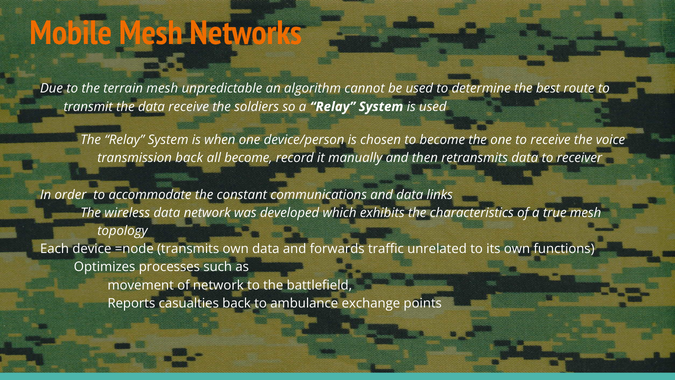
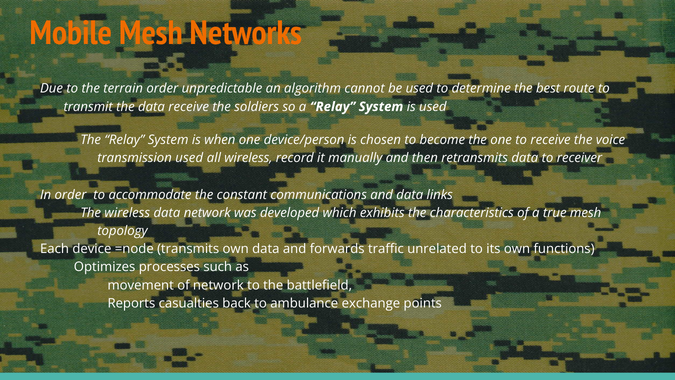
terrain mesh: mesh -> order (162, 89)
transmission back: back -> used (189, 158)
all become: become -> wireless (248, 158)
